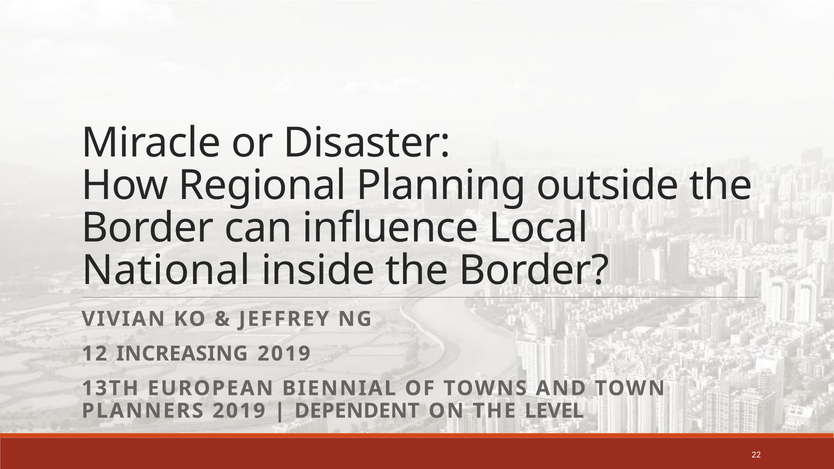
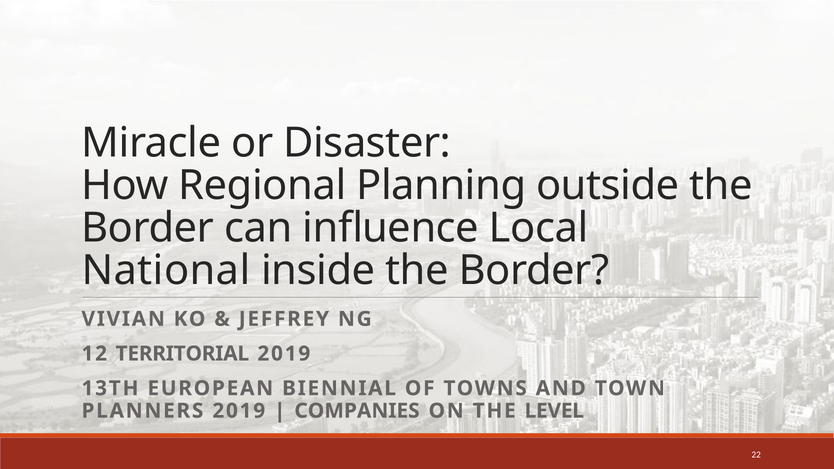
INCREASING: INCREASING -> TERRITORIAL (182, 354)
DEPENDENT: DEPENDENT -> COMPANIES (357, 411)
